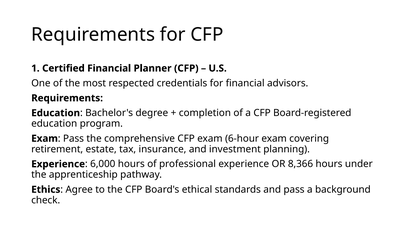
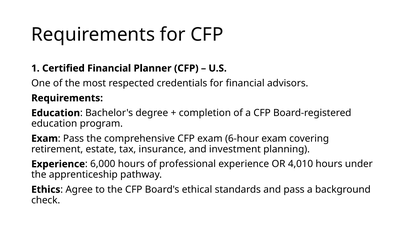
8,366: 8,366 -> 4,010 (300, 164)
